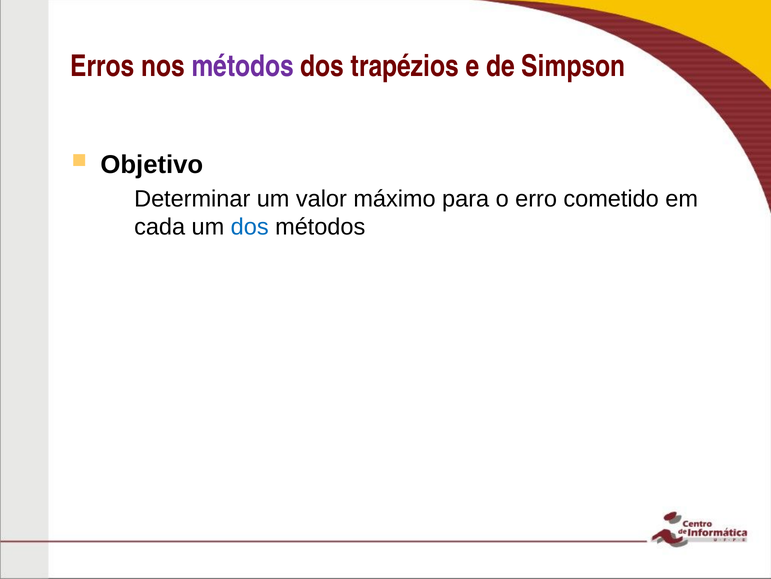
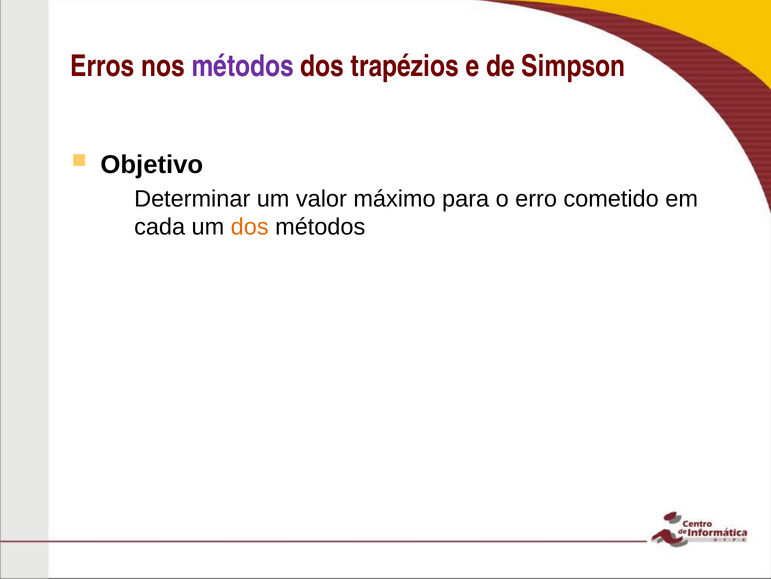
dos colour: blue -> orange (250, 227)
